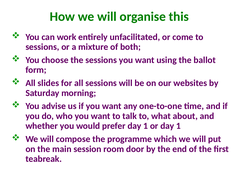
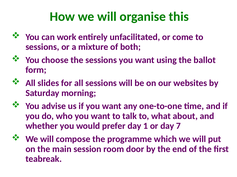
or day 1: 1 -> 7 (178, 126)
